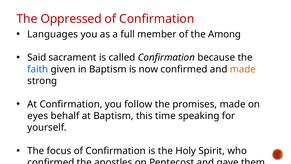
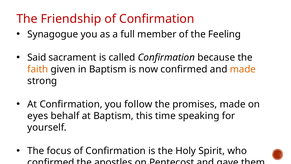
Oppressed: Oppressed -> Friendship (71, 19)
Languages: Languages -> Synagogue (53, 34)
Among: Among -> Feeling (225, 34)
faith colour: blue -> orange (38, 69)
